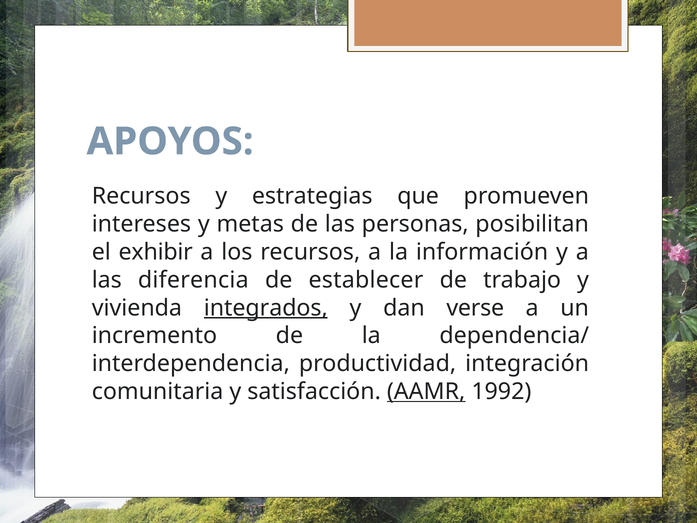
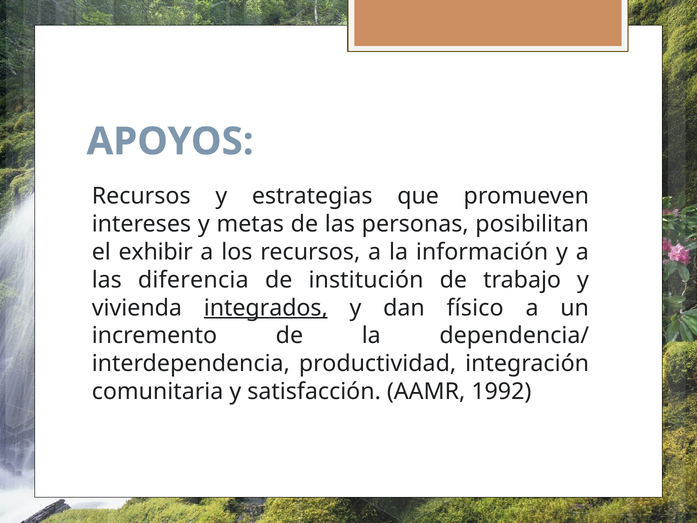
establecer: establecer -> institución (366, 280)
verse: verse -> físico (475, 308)
AAMR underline: present -> none (426, 391)
